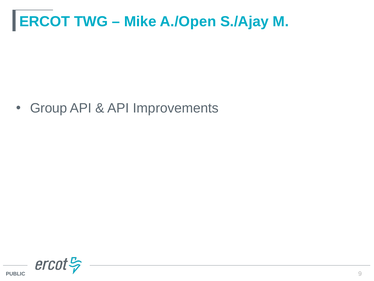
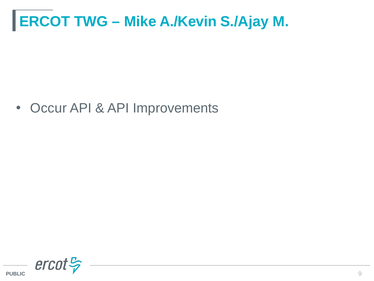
A./Open: A./Open -> A./Kevin (188, 22)
Group: Group -> Occur (48, 108)
